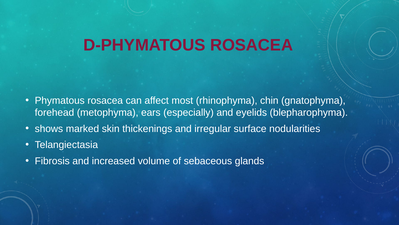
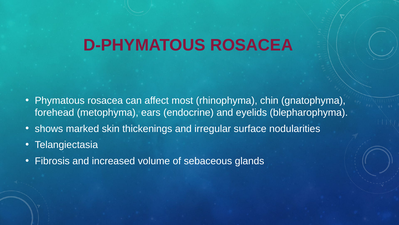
especially: especially -> endocrine (189, 112)
